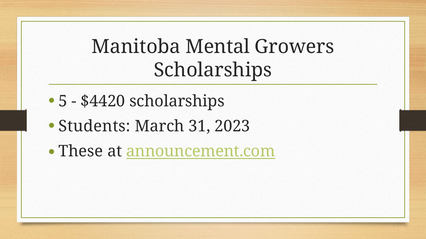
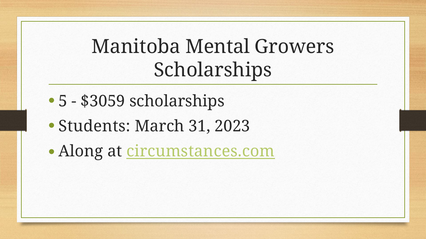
$4420: $4420 -> $3059 (103, 102)
These: These -> Along (81, 152)
announcement.com: announcement.com -> circumstances.com (200, 152)
